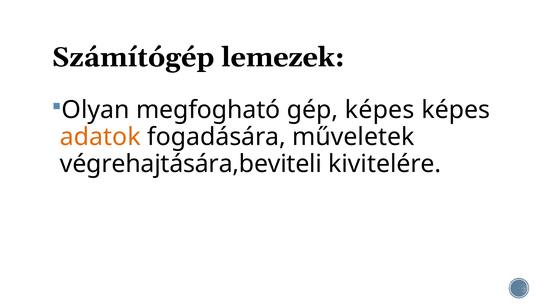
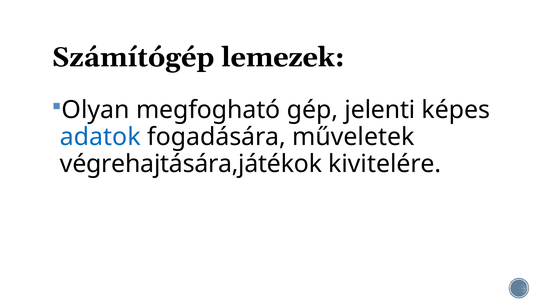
gép képes: képes -> jelenti (380, 110)
adatok colour: orange -> blue (100, 137)
végrehajtására,beviteli: végrehajtására,beviteli -> végrehajtására,játékok (191, 164)
